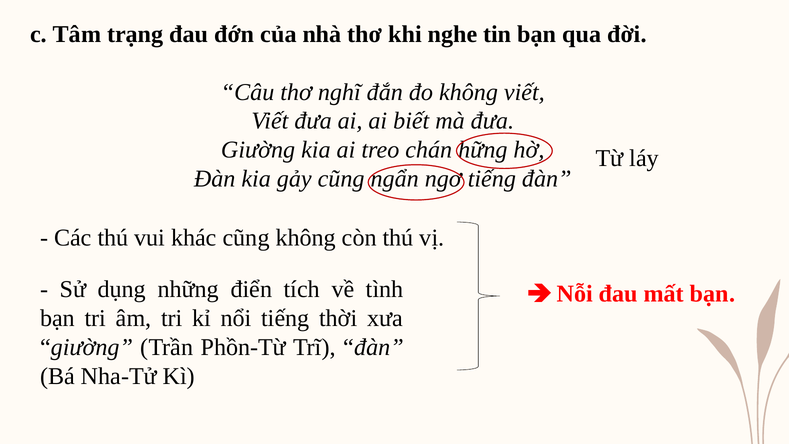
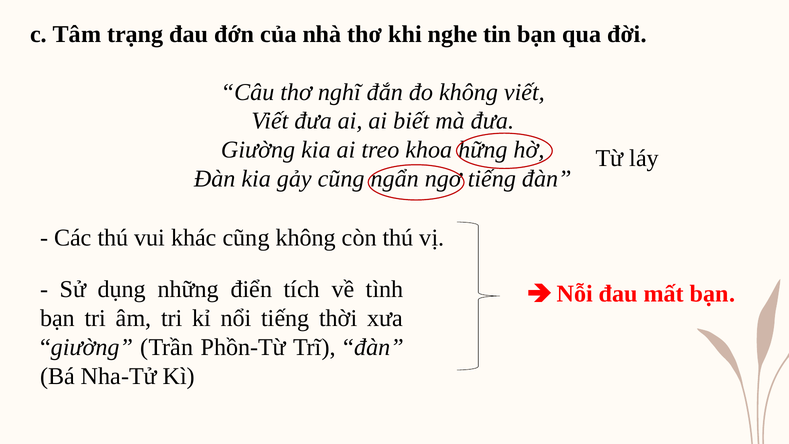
chán: chán -> khoa (429, 150)
